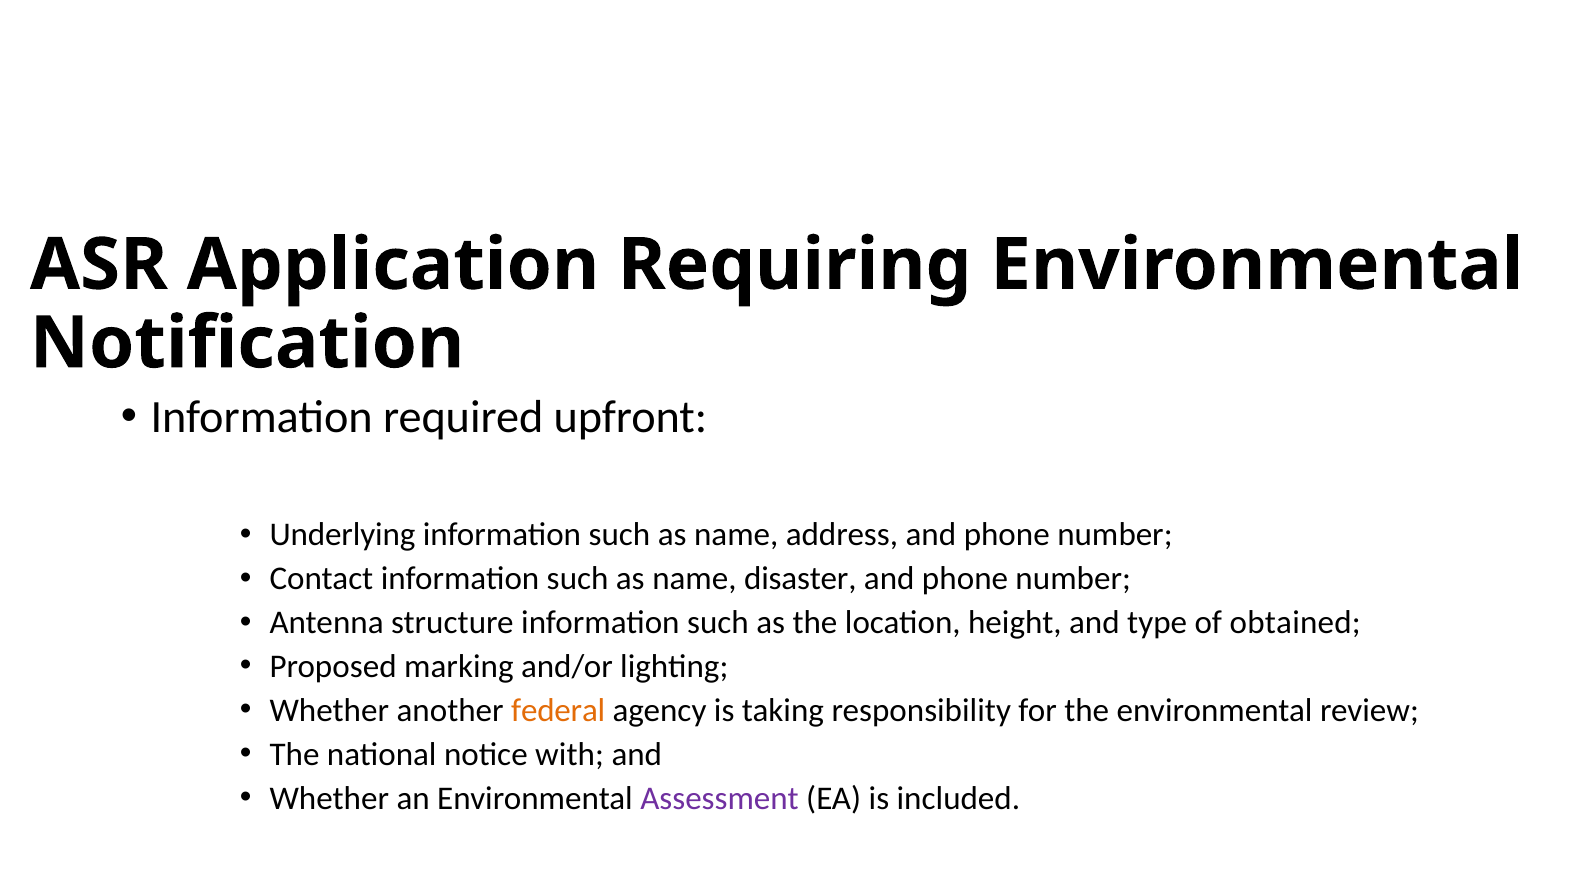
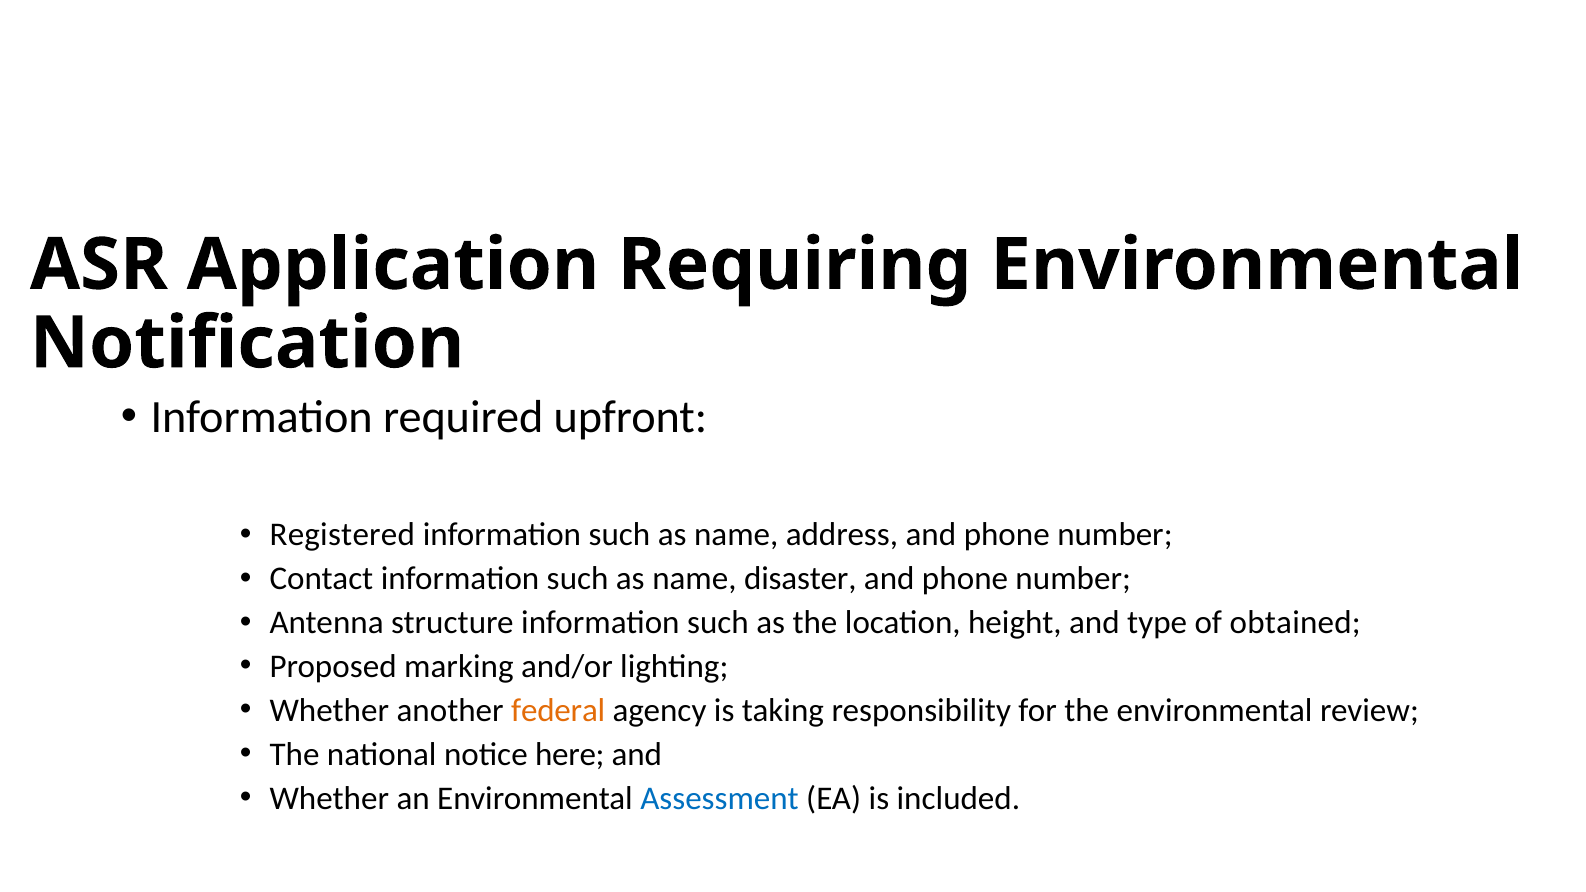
Underlying: Underlying -> Registered (342, 535)
with: with -> here (570, 754)
Assessment colour: purple -> blue (720, 798)
